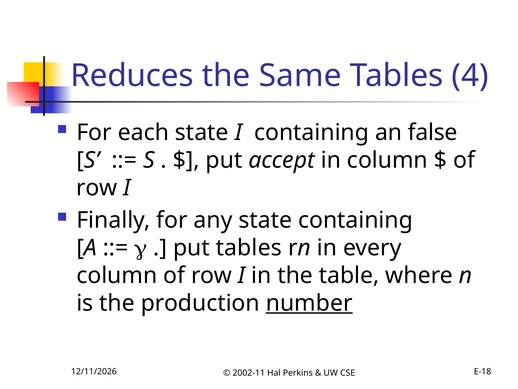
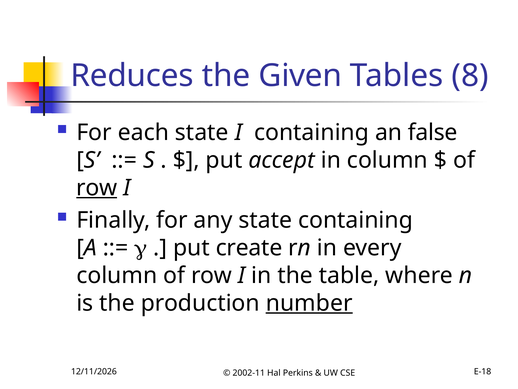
Same: Same -> Given (300, 76)
4: 4 -> 8 (470, 76)
row underline: none -> present (97, 188)
put tables: tables -> create (249, 247)
